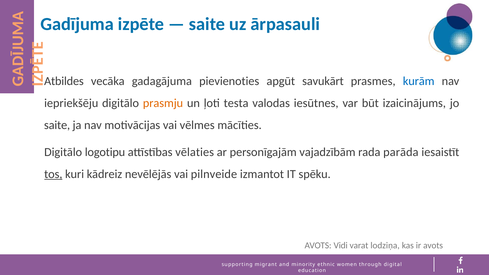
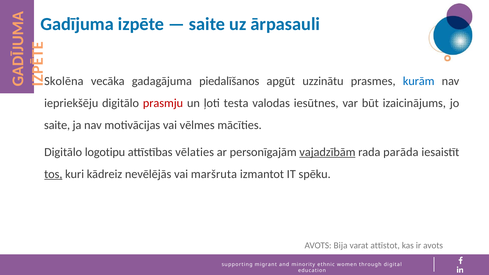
Atbildes: Atbildes -> Skolēna (64, 81)
pievienoties: pievienoties -> piedalīšanos (229, 81)
savukārt: savukārt -> uzzinātu (323, 81)
prasmju colour: orange -> red (163, 103)
vajadzībām underline: none -> present (327, 152)
pilnveide: pilnveide -> maršruta (214, 174)
Vidi: Vidi -> Bija (341, 245)
lodziņa: lodziņa -> attīstot (385, 245)
